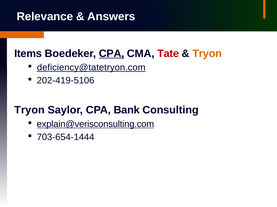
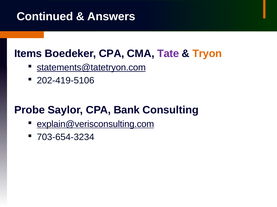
Relevance: Relevance -> Continued (45, 17)
CPA underline: present -> none (112, 54)
Tate colour: red -> purple (168, 54)
deficiency@tatetryon.com: deficiency@tatetryon.com -> statements@tatetryon.com (91, 68)
Tryon: Tryon -> Probe (30, 110)
703-654-1444: 703-654-1444 -> 703-654-3234 (66, 138)
